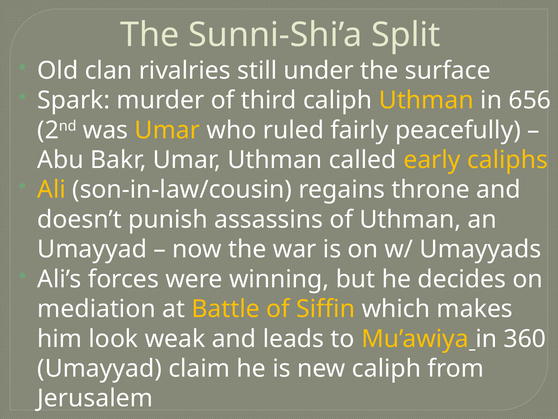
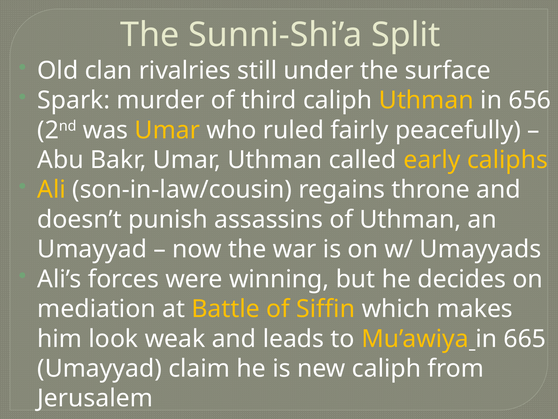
360: 360 -> 665 (525, 338)
